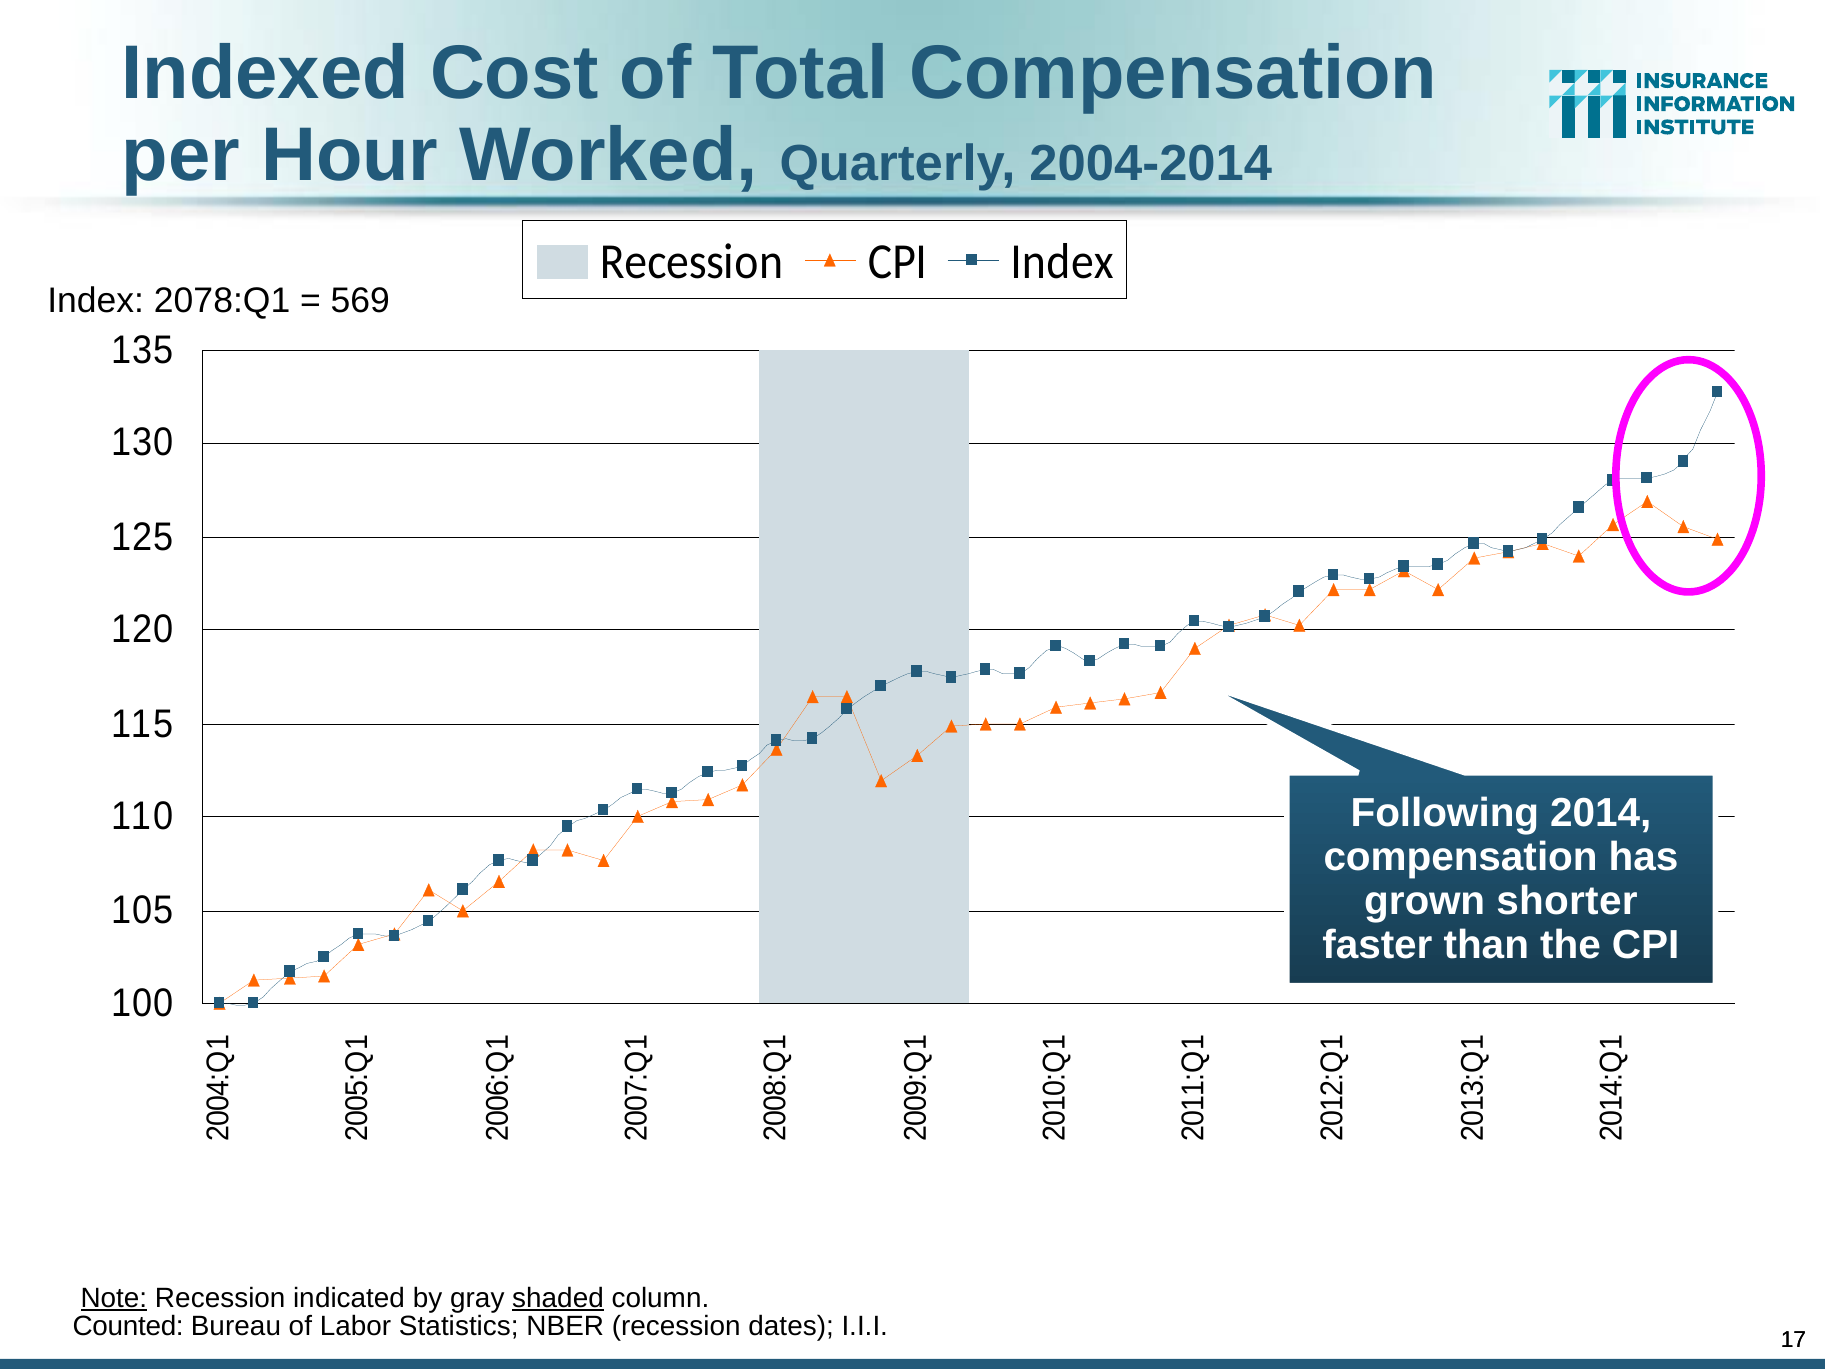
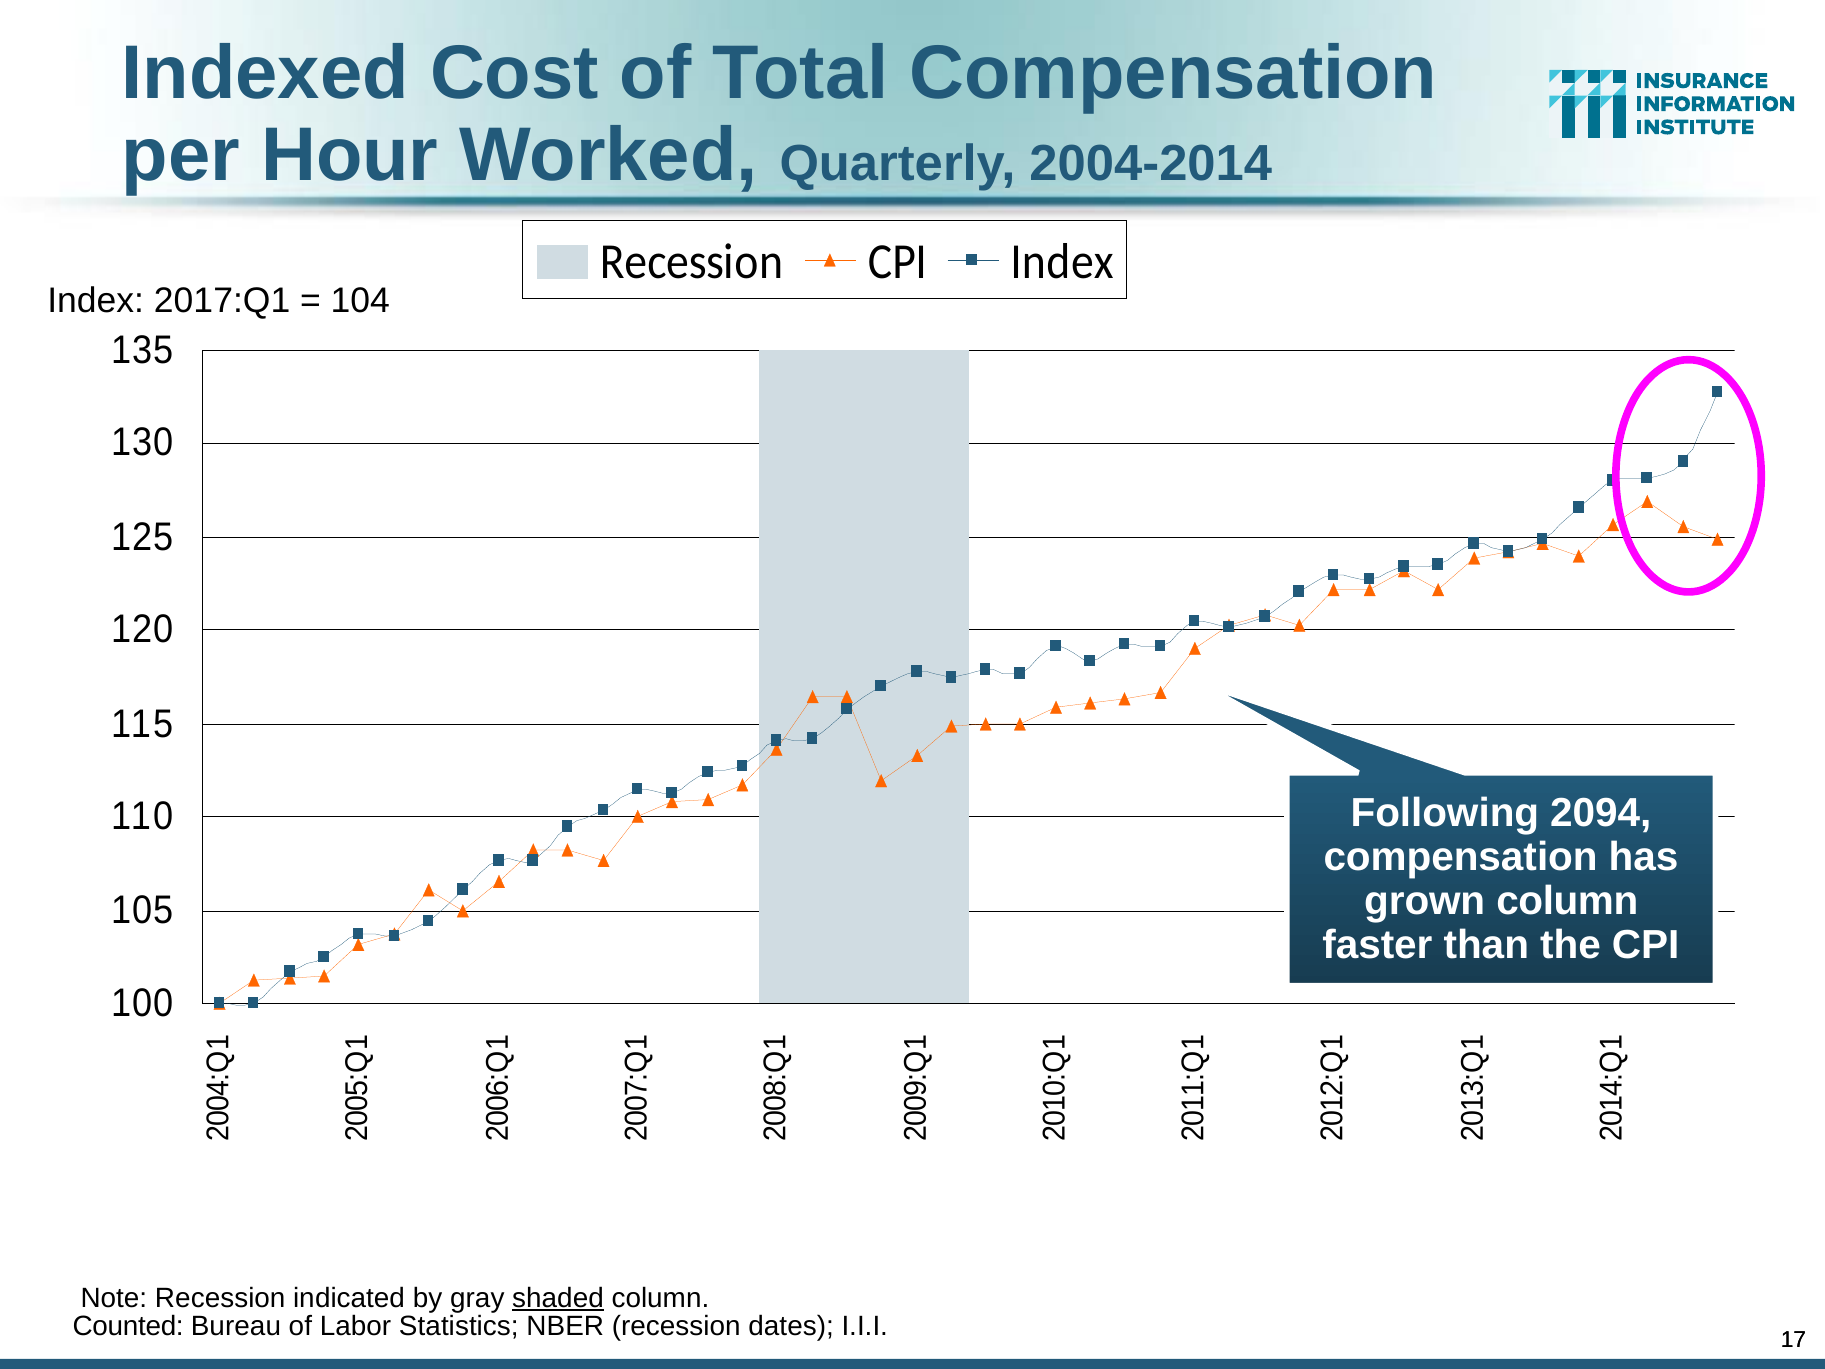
2078:Q1: 2078:Q1 -> 2017:Q1 (222, 300)
569: 569 -> 104 (360, 300)
2014: 2014 -> 2094 (1601, 813)
grown shorter: shorter -> column (1567, 901)
Note underline: present -> none (114, 1298)
